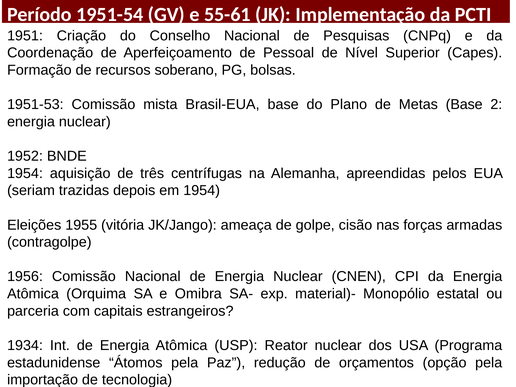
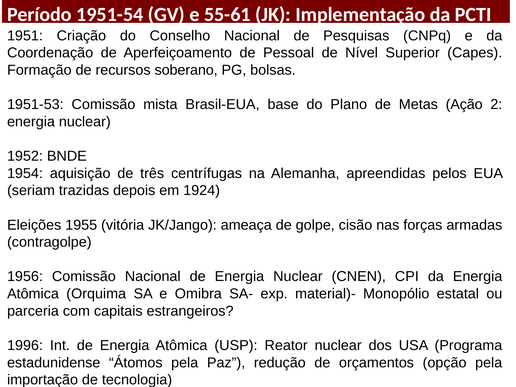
Metas Base: Base -> Ação (464, 105)
em 1954: 1954 -> 1924 (202, 191)
1934: 1934 -> 1996 (25, 345)
